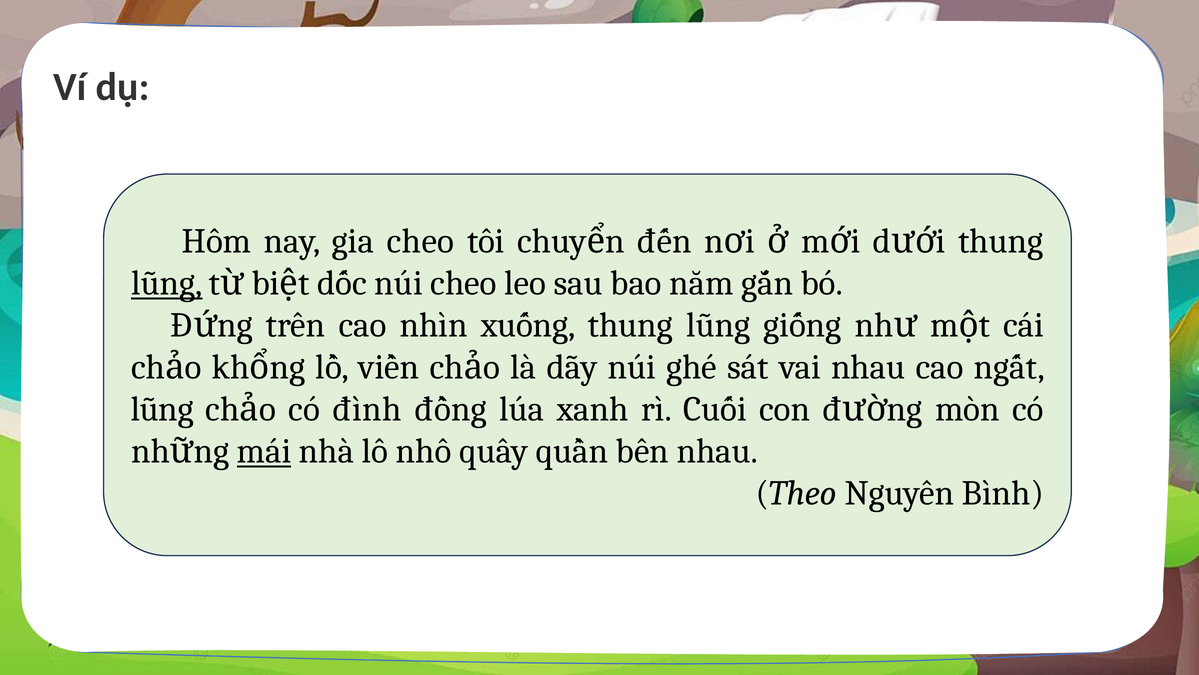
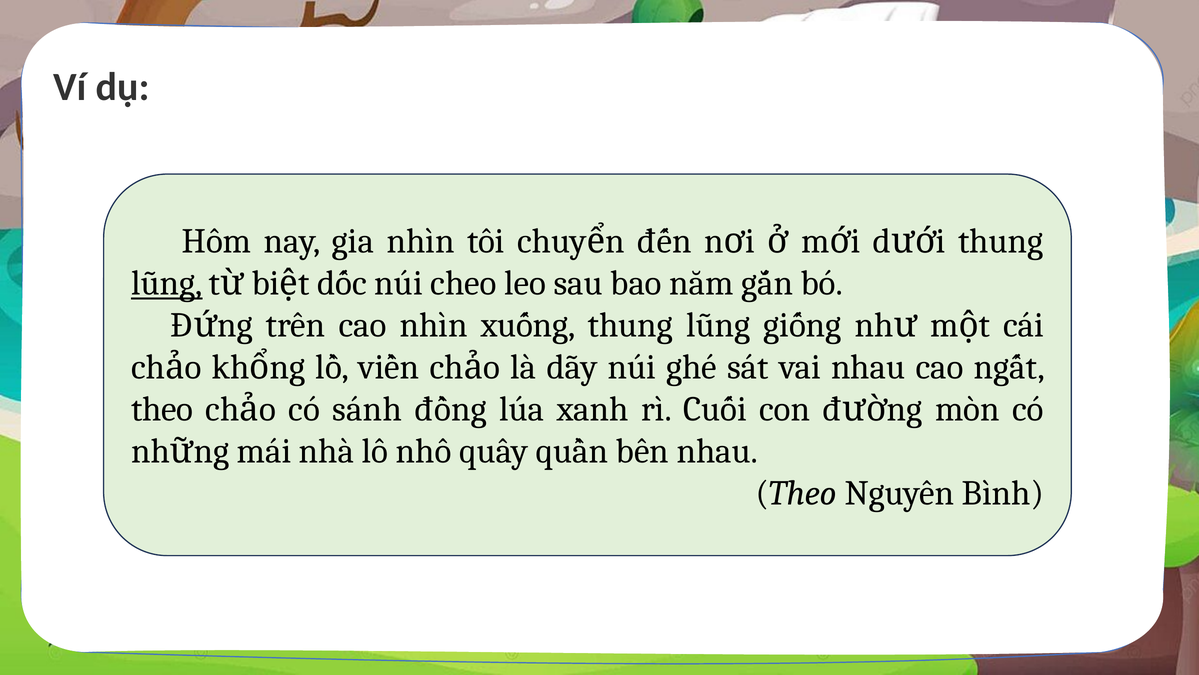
gia cheo: cheo -> nhìn (421, 241)
lũng: lũng -> theo (162, 409)
đình: đình -> sánh (367, 409)
mái underline: present -> none (264, 451)
